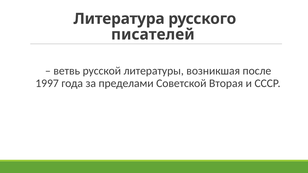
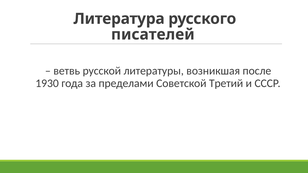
1997: 1997 -> 1930 (47, 83)
Вторая: Вторая -> Третий (226, 83)
